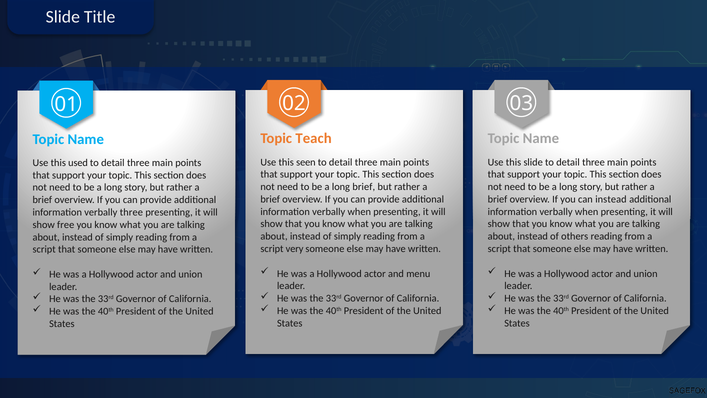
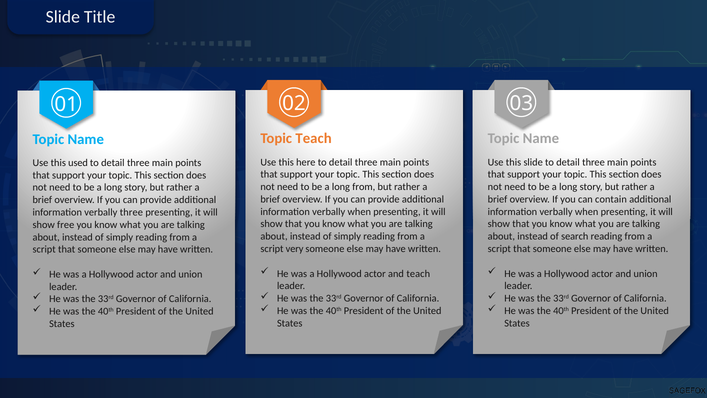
seen: seen -> here (306, 162)
long brief: brief -> from (364, 187)
can instead: instead -> contain (611, 199)
others: others -> search (575, 236)
and menu: menu -> teach (418, 273)
